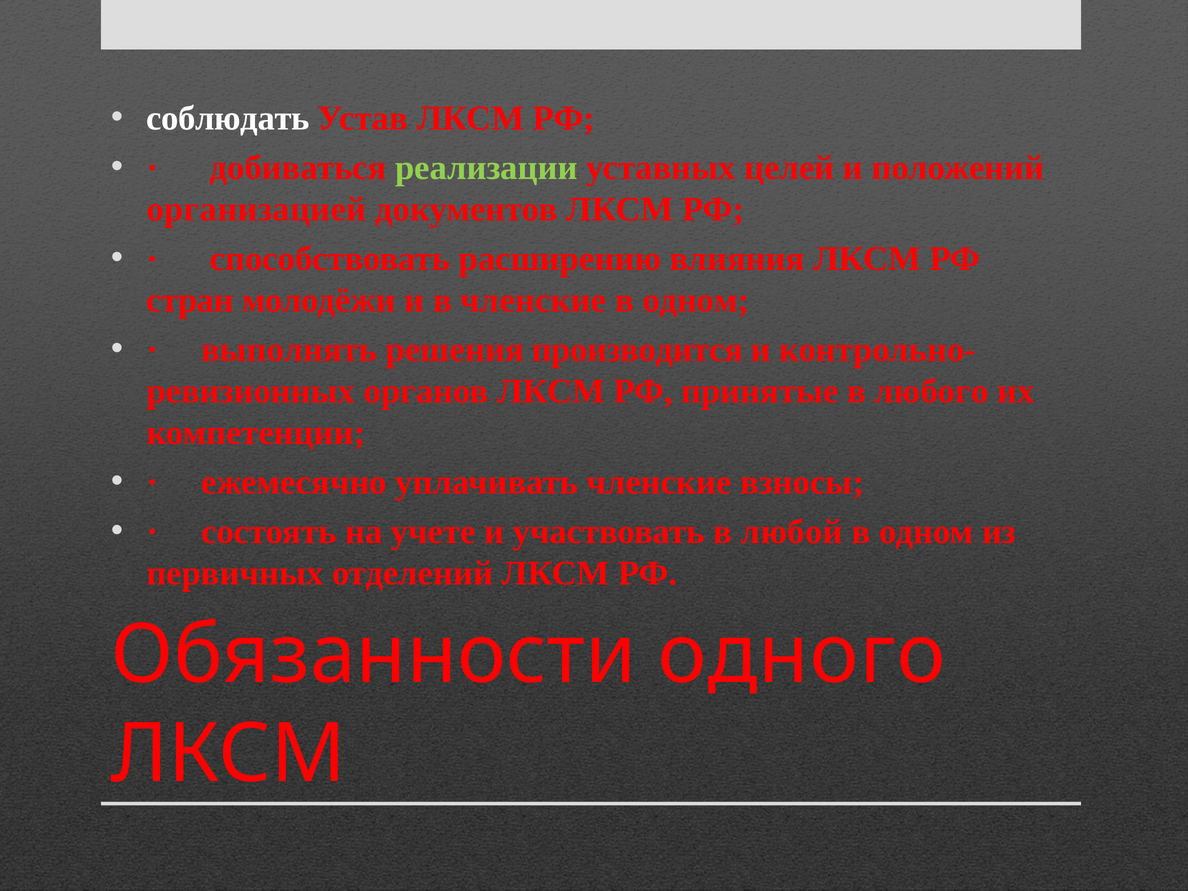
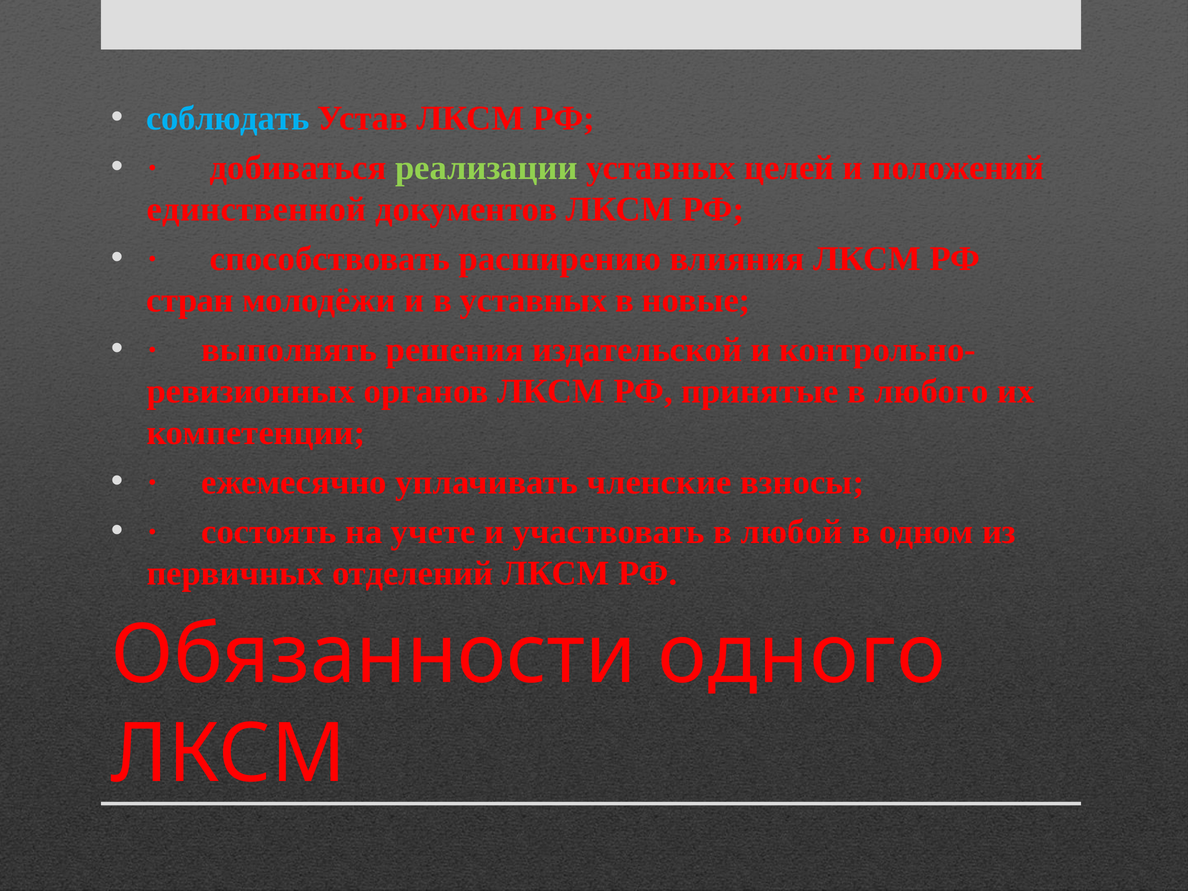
соблюдать colour: white -> light blue (228, 118)
организацией: организацией -> единственной (256, 209)
в членские: членские -> уставных (534, 300)
одном: одном -> новые (696, 300)
производится: производится -> издательской (637, 350)
